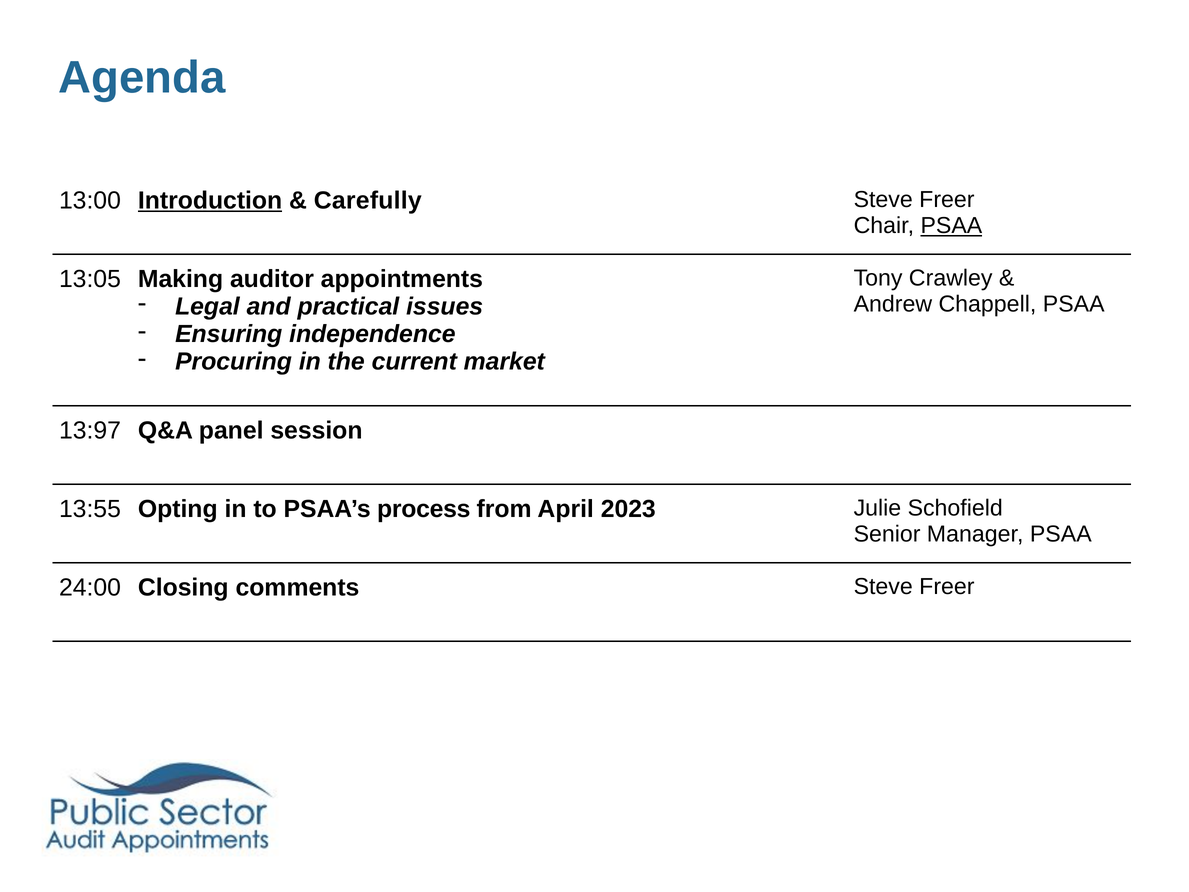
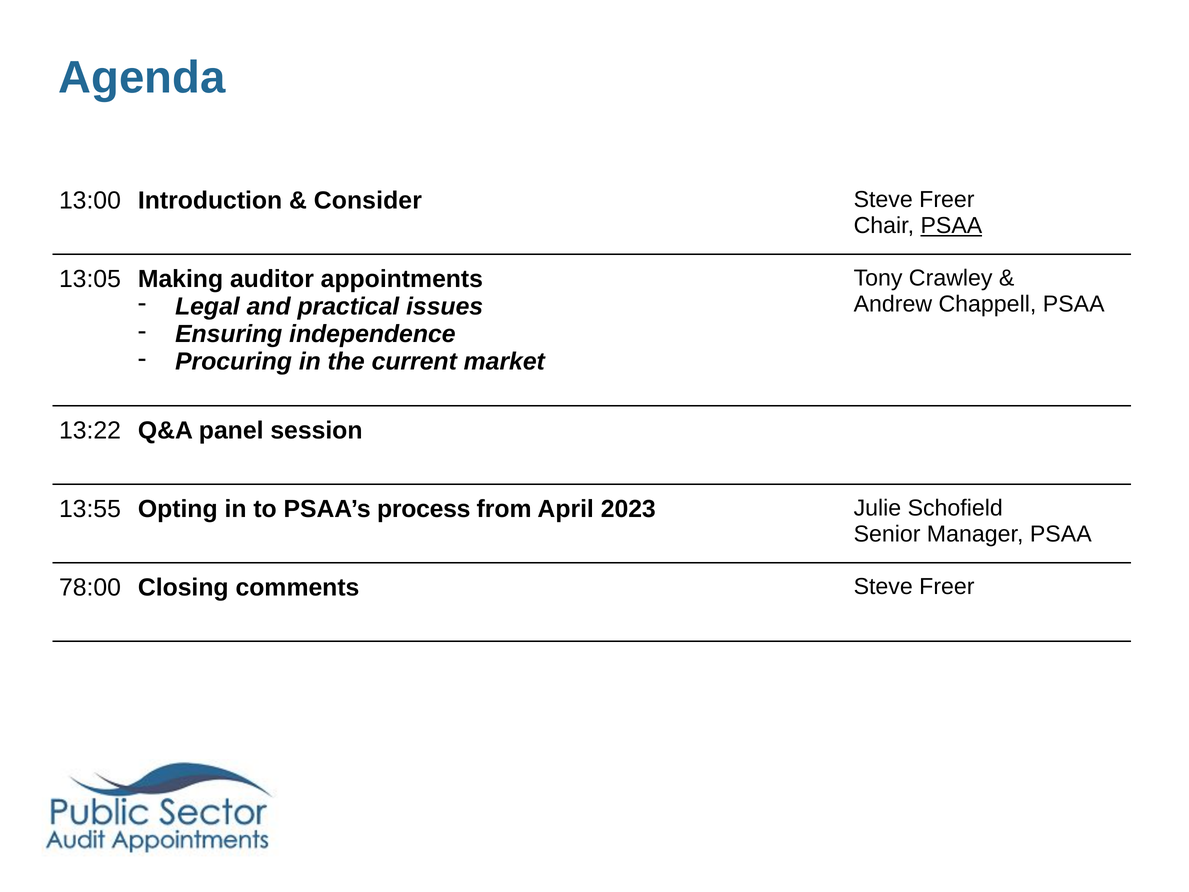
Introduction underline: present -> none (210, 200)
Carefully: Carefully -> Consider (368, 200)
13:97: 13:97 -> 13:22 (90, 430)
24:00: 24:00 -> 78:00 (90, 587)
